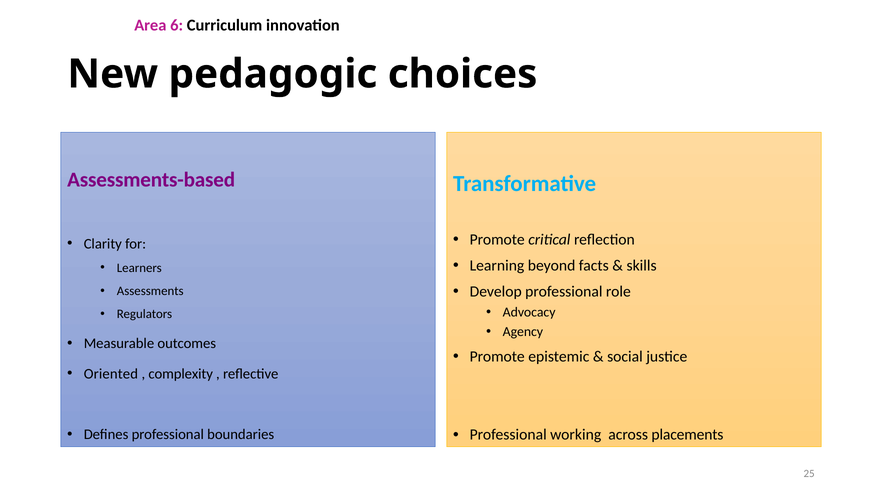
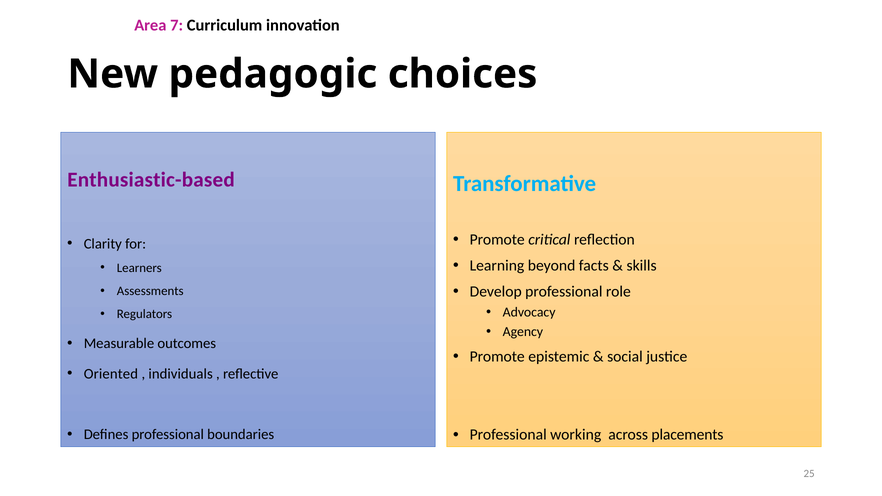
6: 6 -> 7 (177, 25)
Assessments-based: Assessments-based -> Enthusiastic-based (151, 180)
complexity: complexity -> individuals (181, 374)
